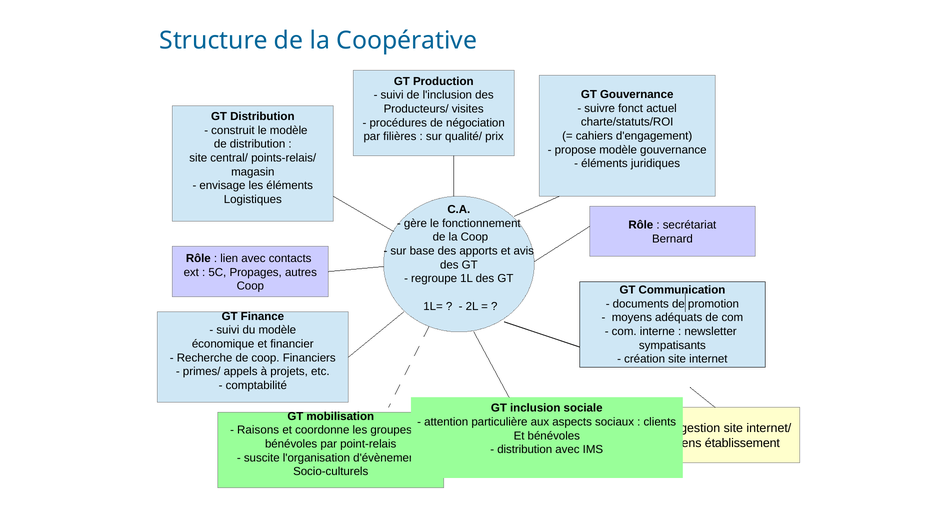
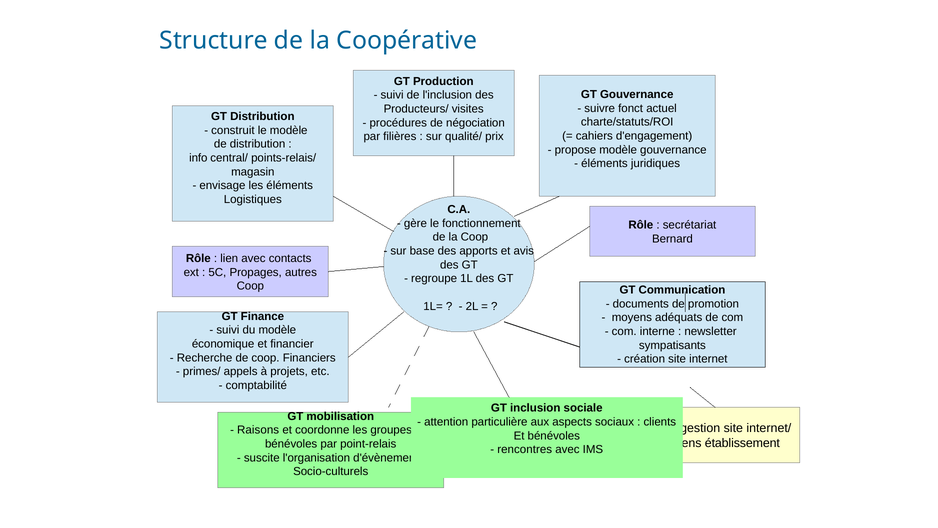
site: site -> info (198, 158)
distribution: distribution -> rencontres (525, 449)
